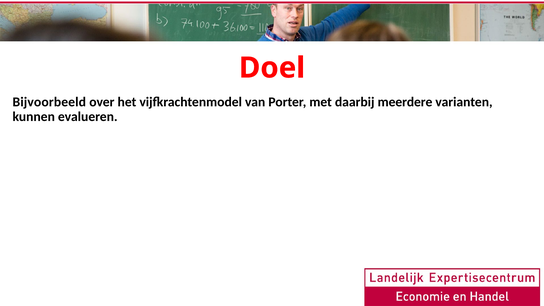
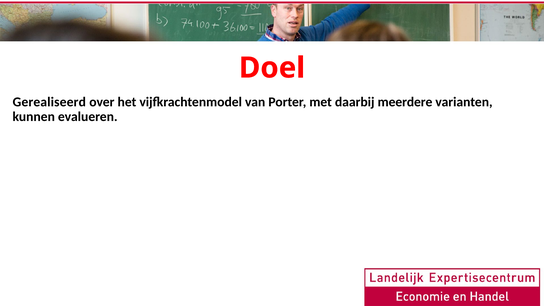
Bijvoorbeeld: Bijvoorbeeld -> Gerealiseerd (49, 102)
